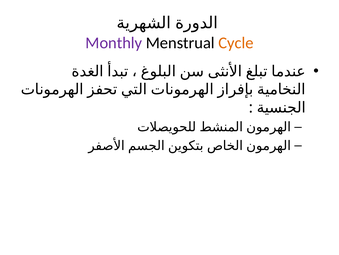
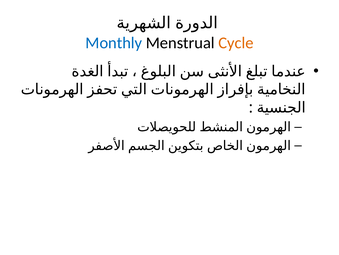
Monthly colour: purple -> blue (114, 43)
